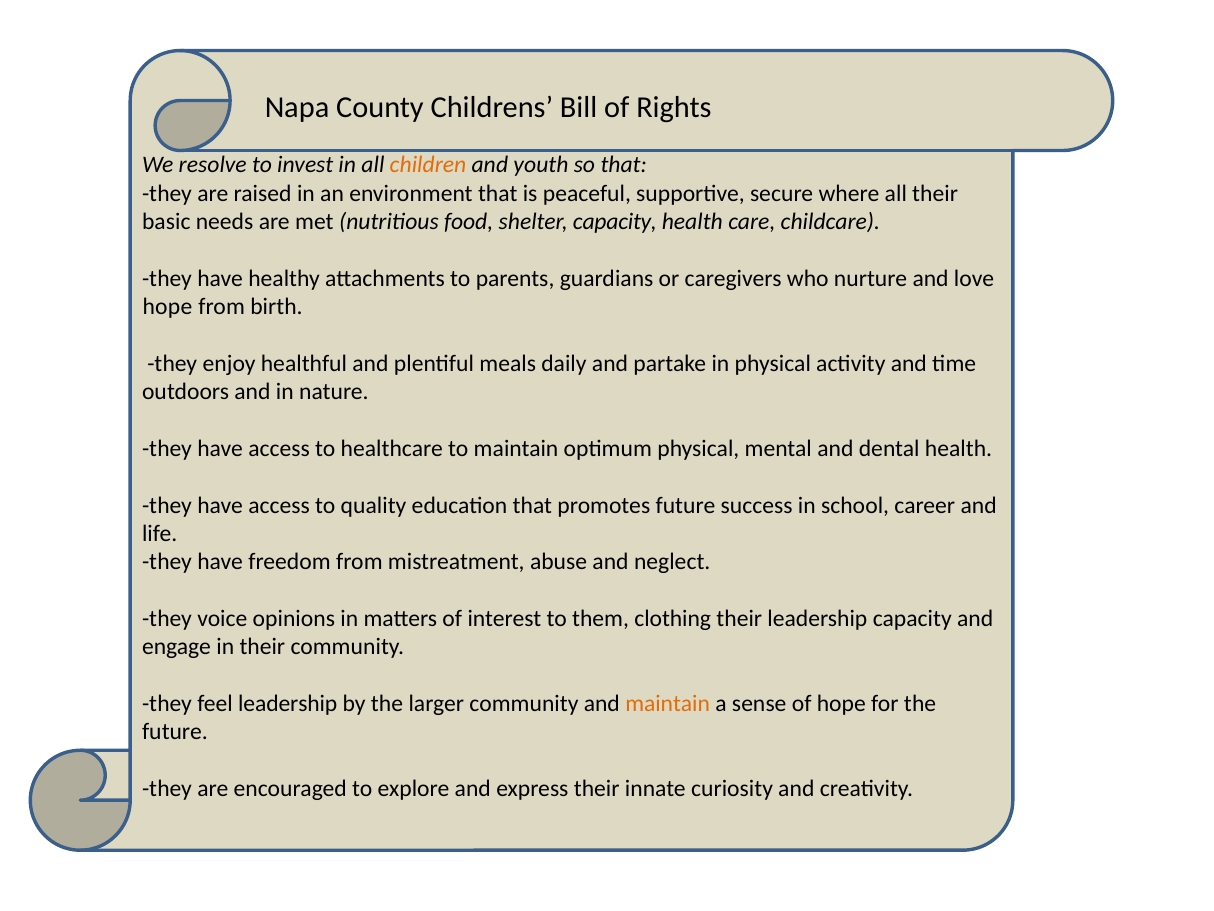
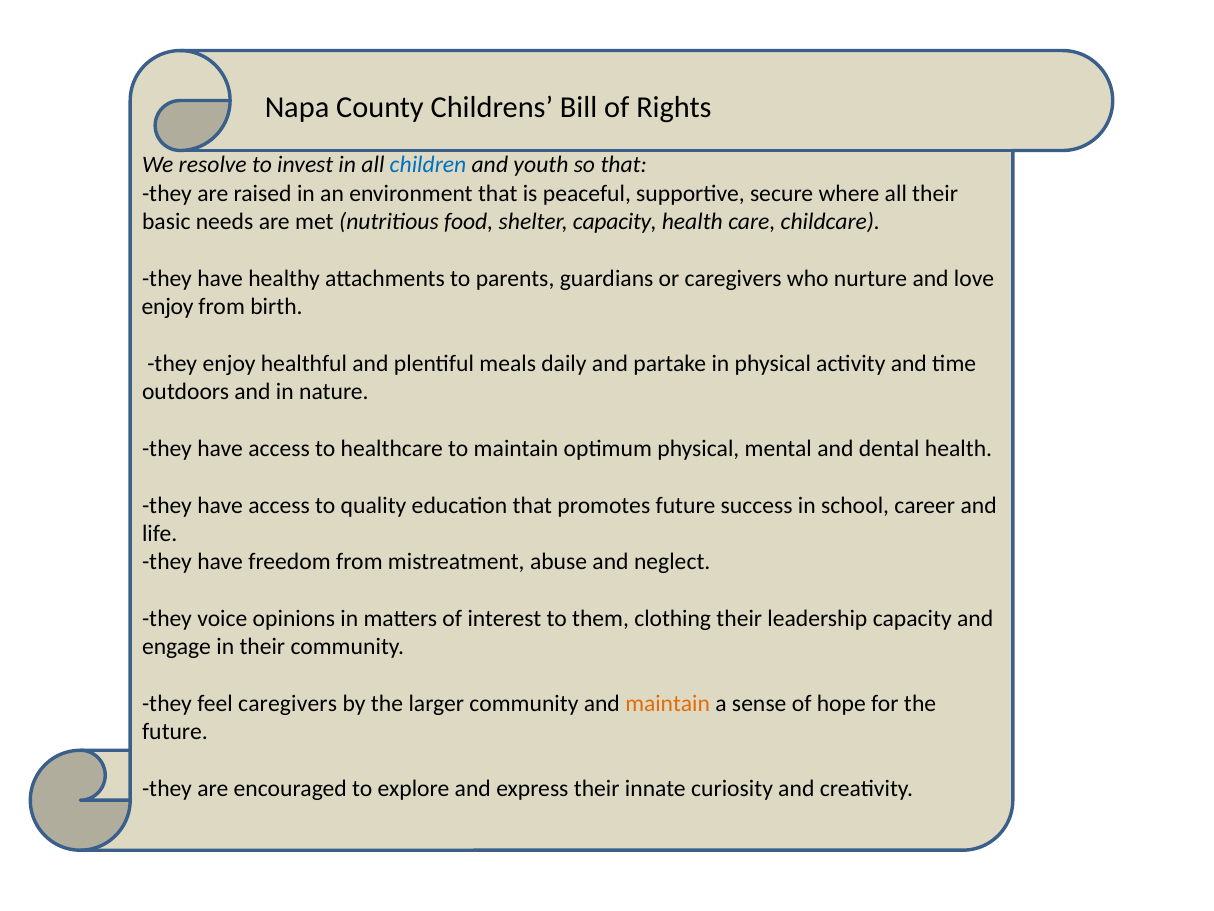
children colour: orange -> blue (428, 165)
hope: hope -> enjoy (168, 307)
feel leadership: leadership -> caregivers (288, 703)
